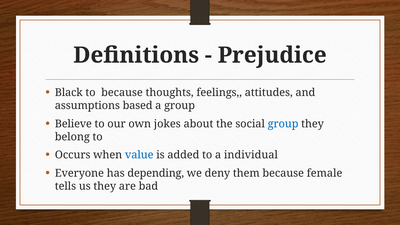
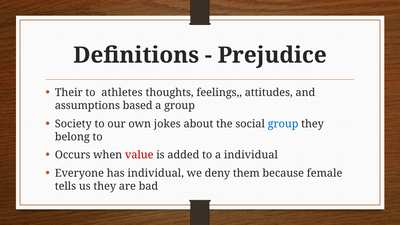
Black: Black -> Their (69, 93)
to because: because -> athletes (122, 93)
Believe: Believe -> Society (73, 124)
value colour: blue -> red (139, 155)
has depending: depending -> individual (156, 173)
